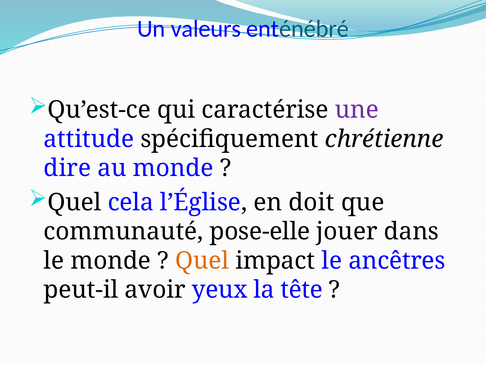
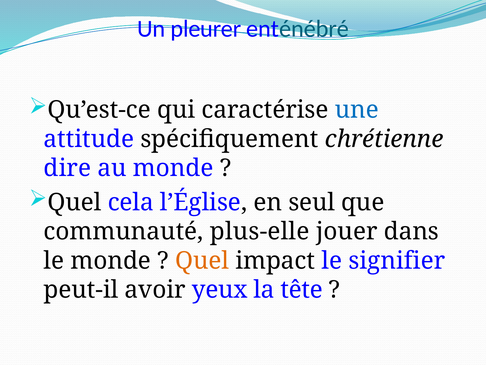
valeurs: valeurs -> pleurer (206, 29)
une colour: purple -> blue (357, 110)
doit: doit -> seul (312, 202)
pose-elle: pose-elle -> plus-elle (260, 231)
ancêtres: ancêtres -> signifier (397, 260)
